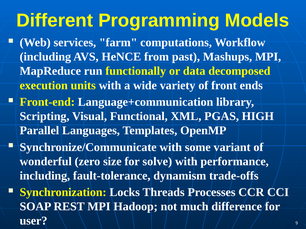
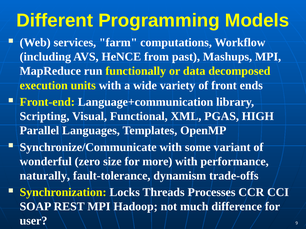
solve: solve -> more (157, 162)
including: including -> naturally (45, 176)
